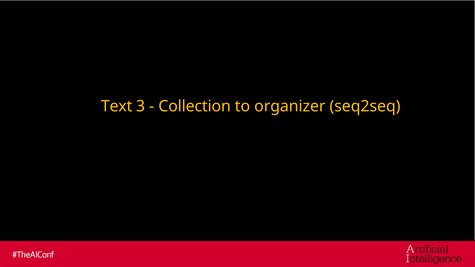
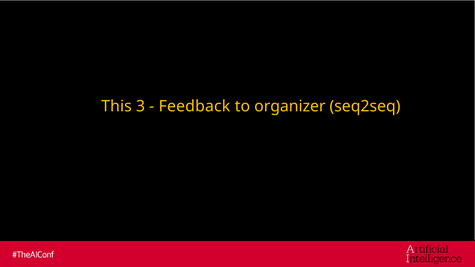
Text: Text -> This (116, 106)
Collection: Collection -> Feedback (194, 106)
